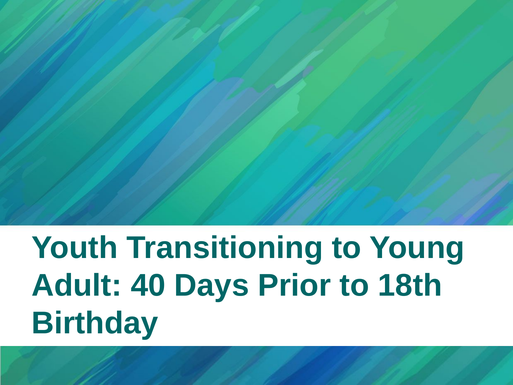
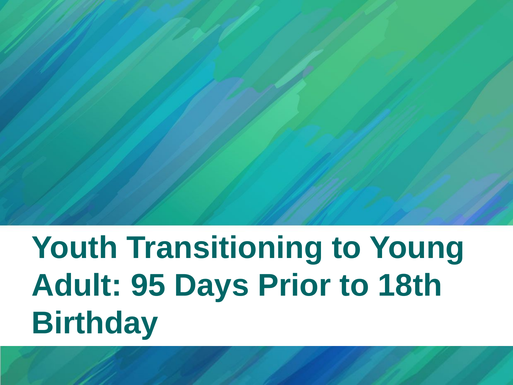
40: 40 -> 95 (148, 285)
